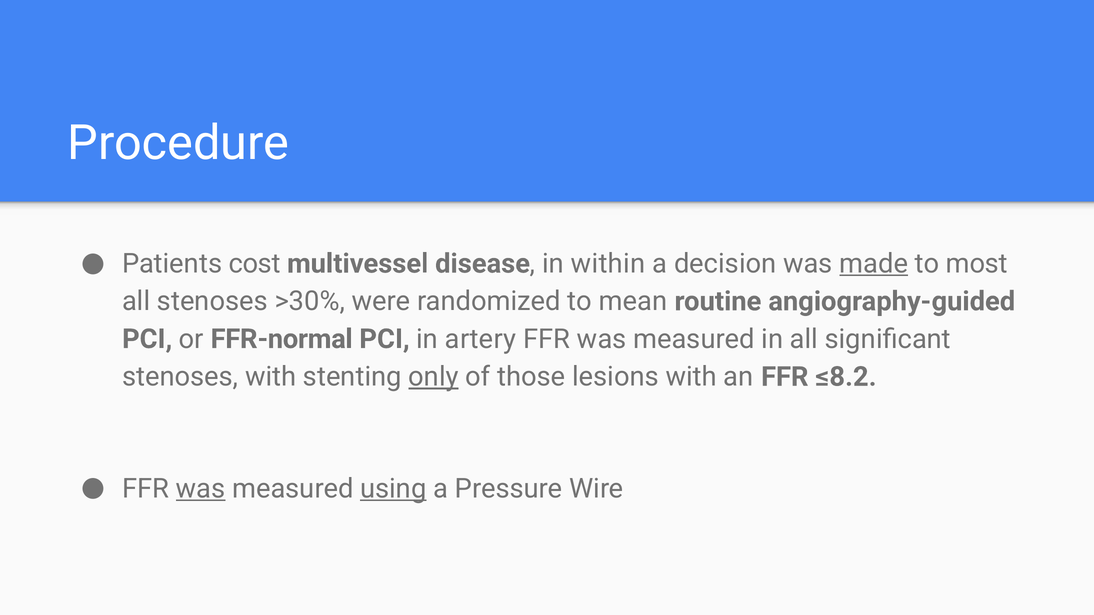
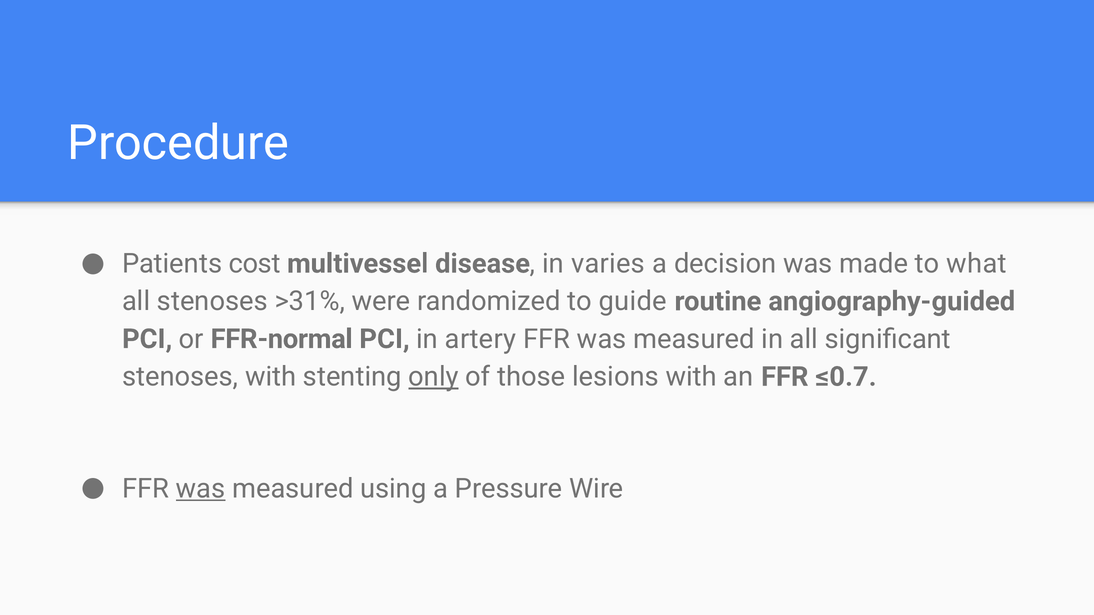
within: within -> varies (608, 264)
made underline: present -> none (874, 264)
most: most -> what (977, 264)
>30%: >30% -> >31% (310, 302)
mean: mean -> guide (633, 302)
≤8.2: ≤8.2 -> ≤0.7 (846, 377)
using underline: present -> none (393, 489)
